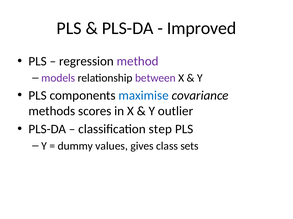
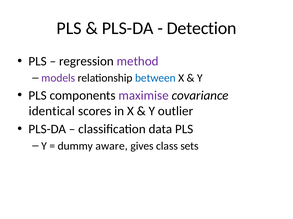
Improved: Improved -> Detection (202, 28)
between colour: purple -> blue (155, 78)
maximise colour: blue -> purple (144, 96)
methods: methods -> identical (52, 111)
step: step -> data (160, 130)
values: values -> aware (112, 146)
